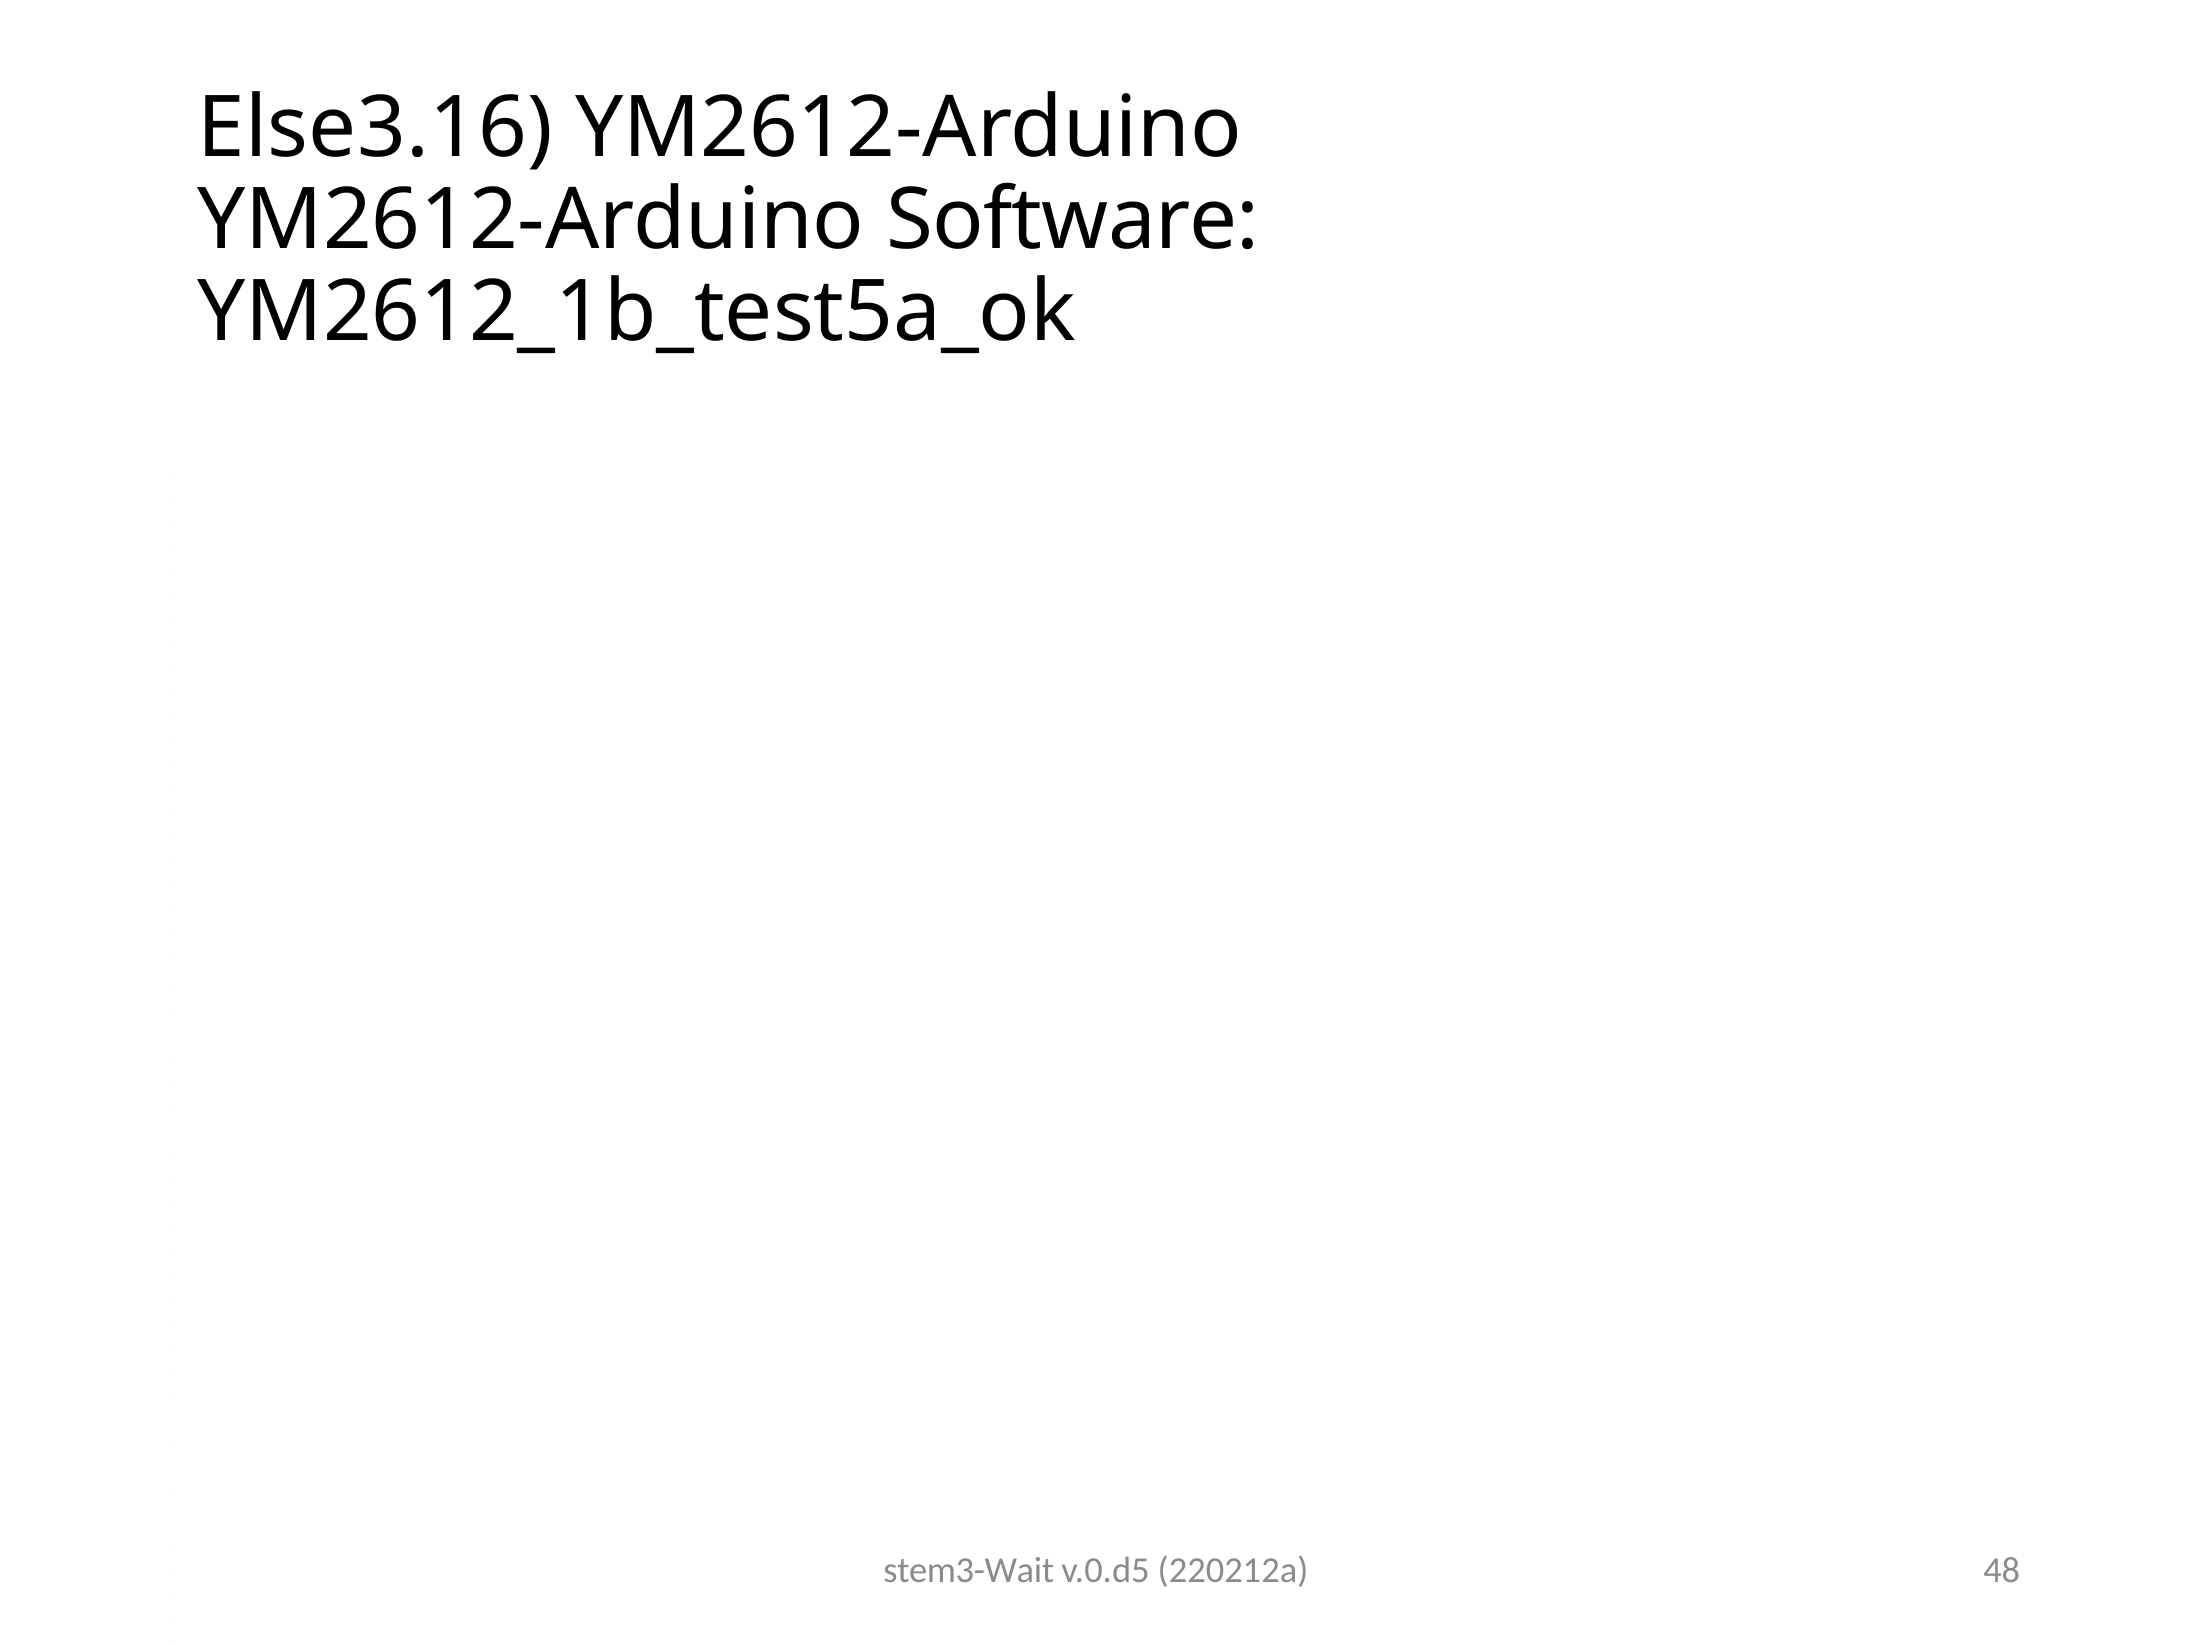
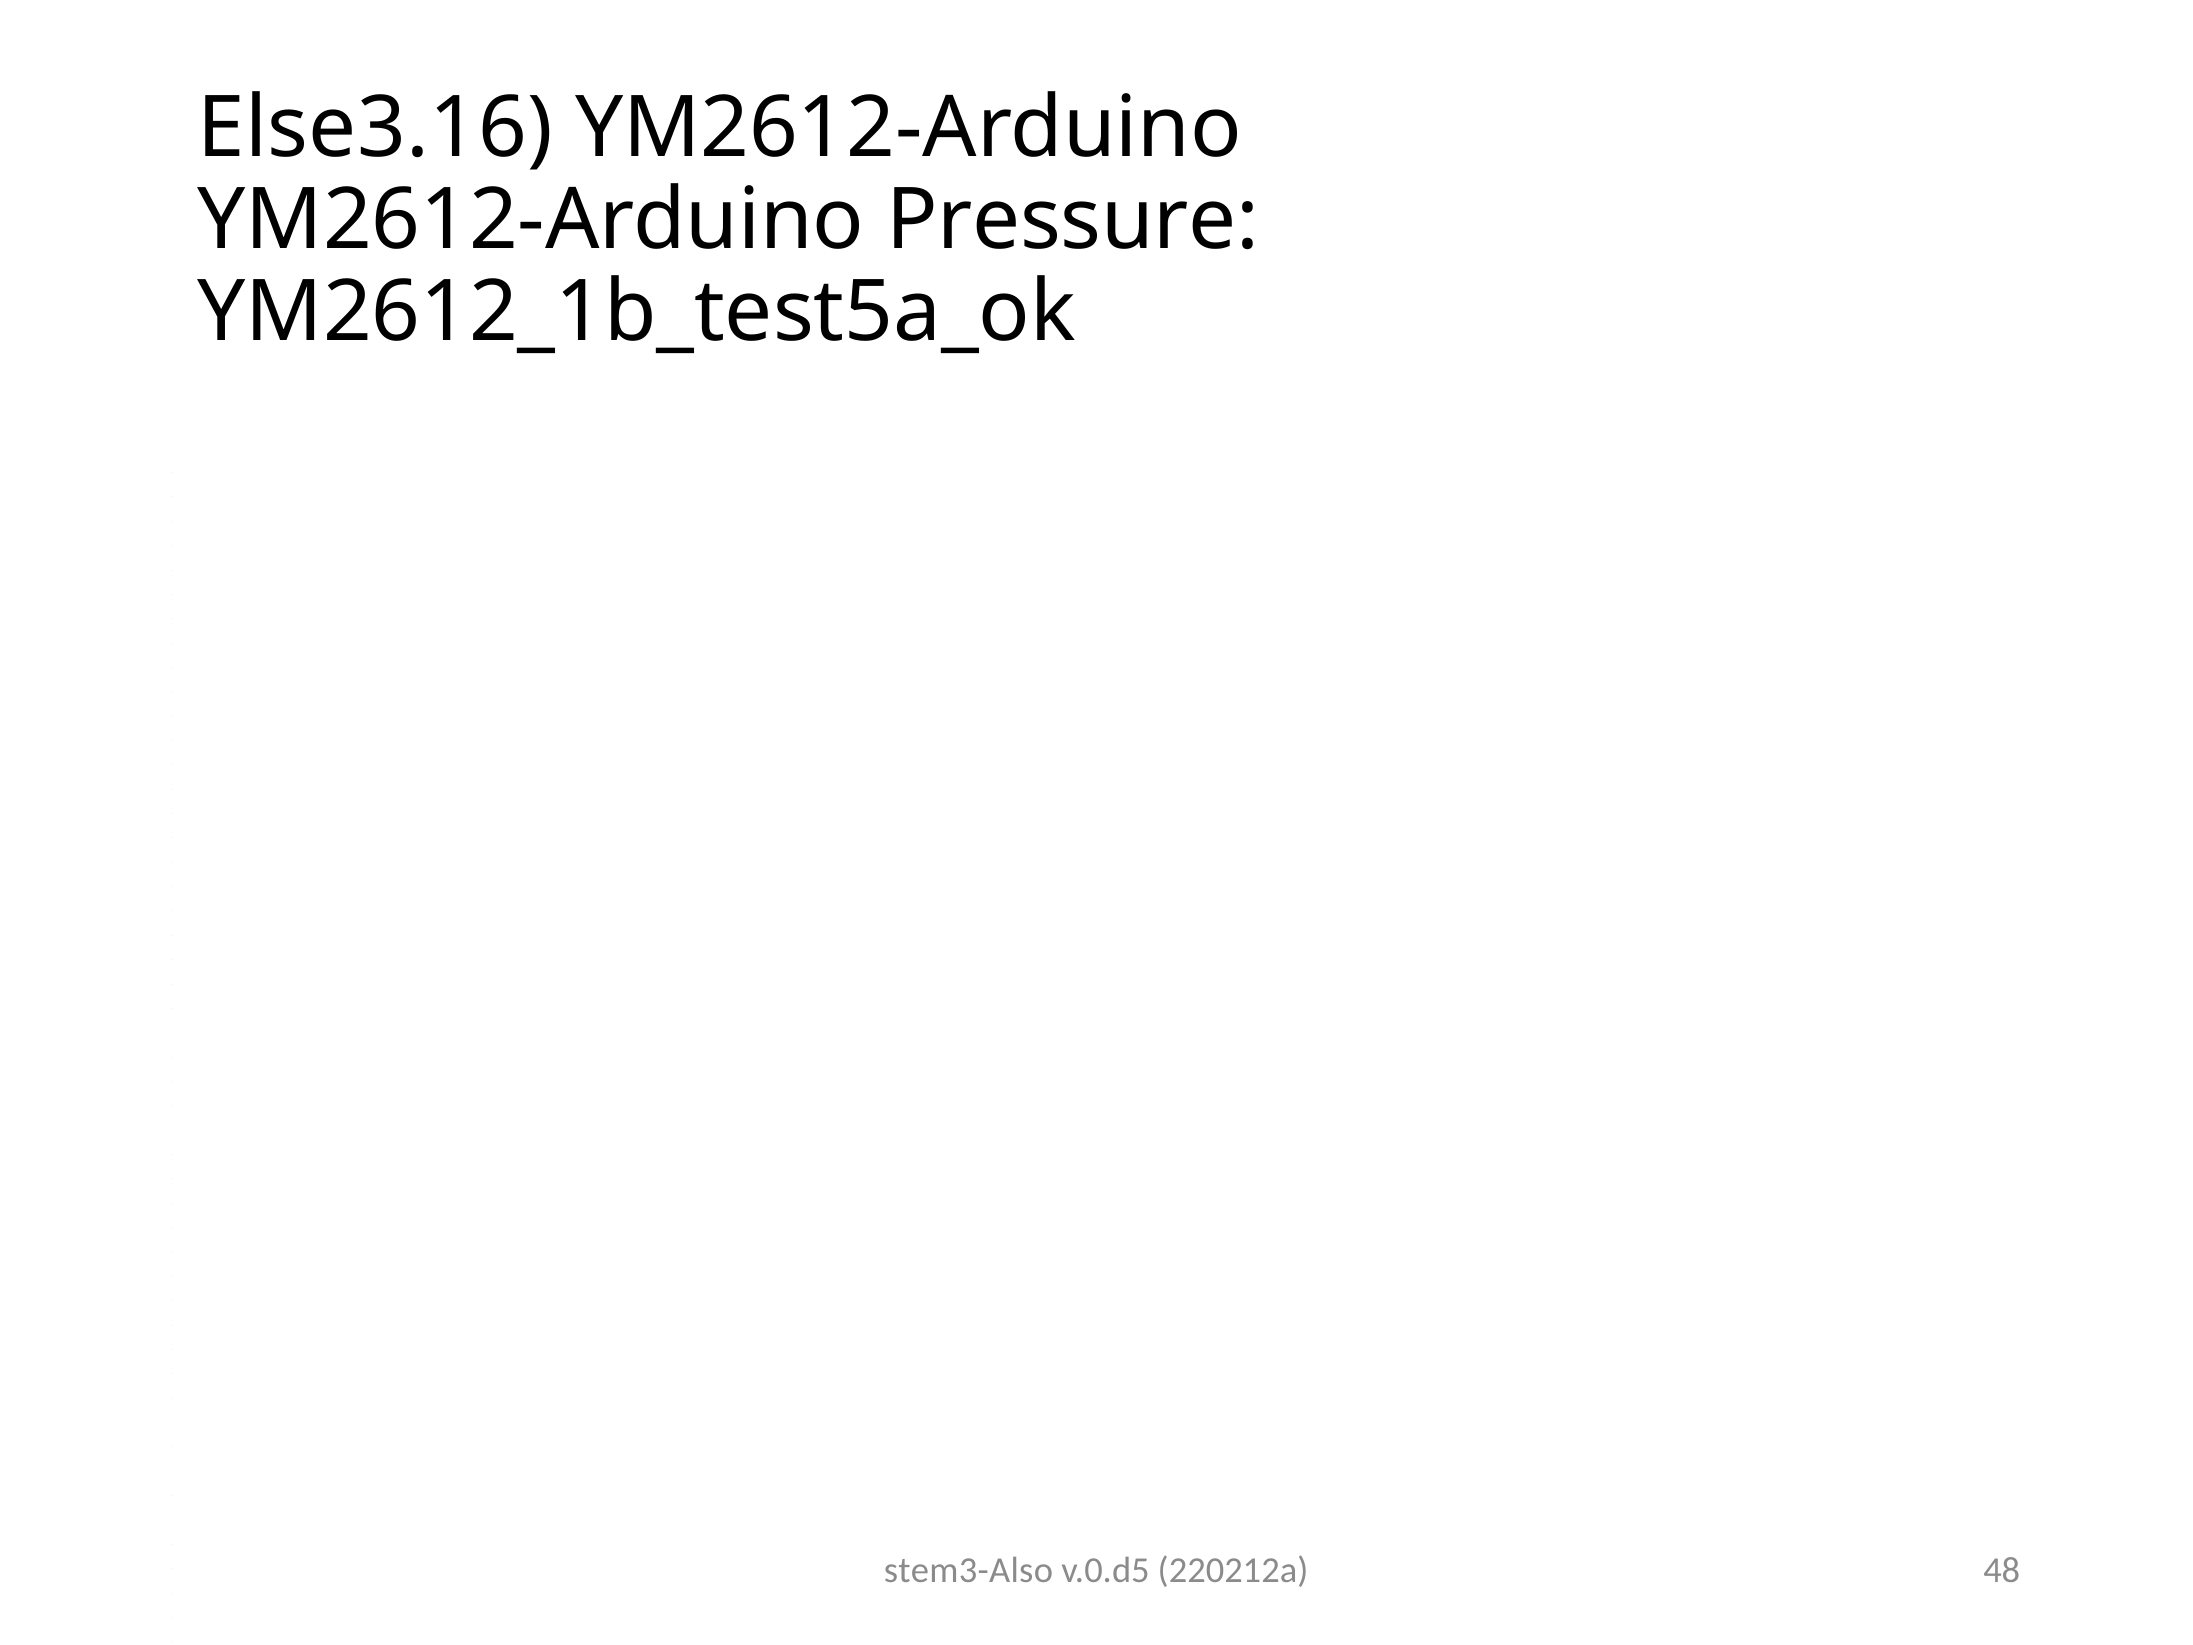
Software: Software -> Pressure (1073, 221)
stem3-Wait: stem3-Wait -> stem3-Also (968, 1570)
